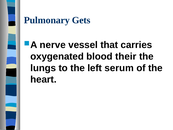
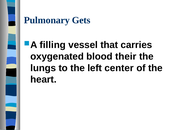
nerve: nerve -> filling (53, 45)
serum: serum -> center (119, 68)
